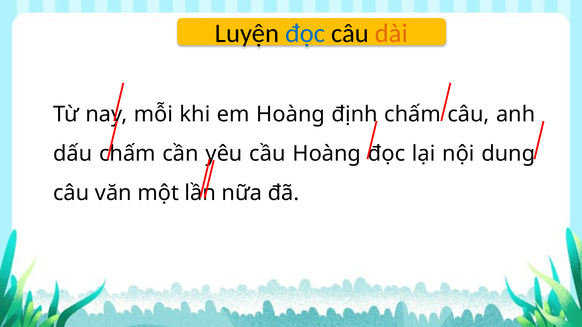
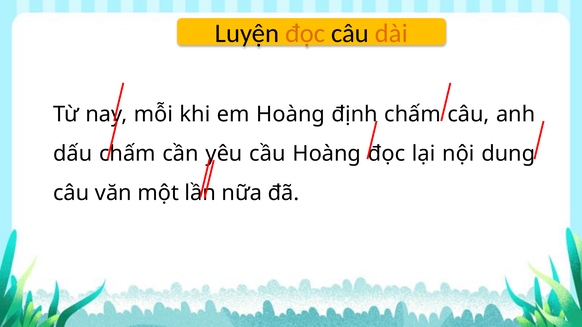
đọc colour: blue -> orange (305, 34)
